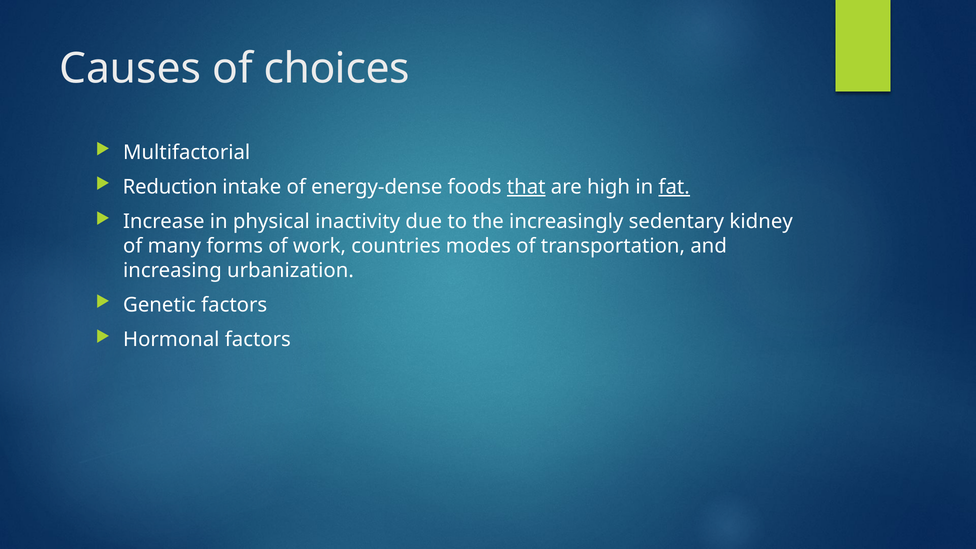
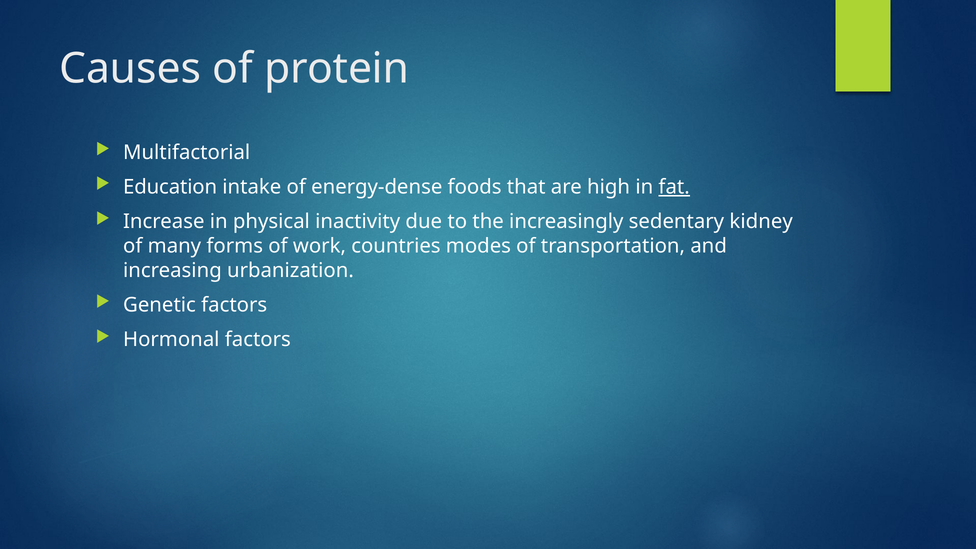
choices: choices -> protein (337, 69)
Reduction: Reduction -> Education (170, 187)
that underline: present -> none (526, 187)
